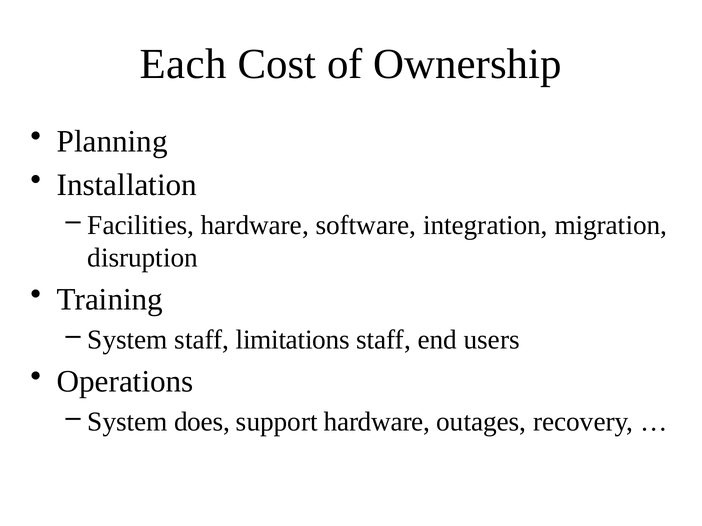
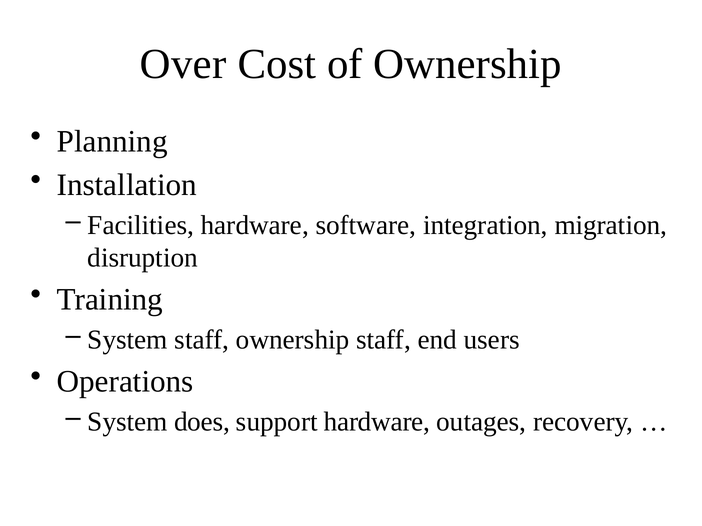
Each: Each -> Over (183, 64)
staff limitations: limitations -> ownership (293, 340)
